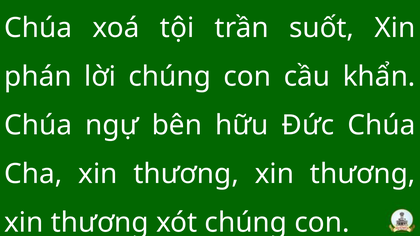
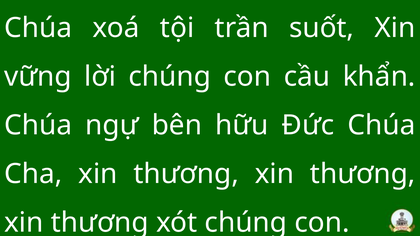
phán: phán -> vững (38, 77)
